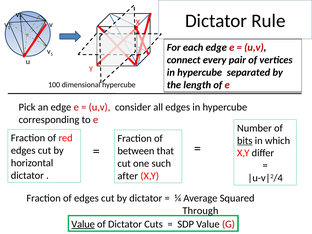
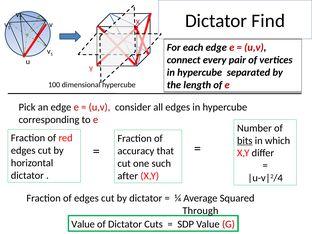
Rule: Rule -> Find (268, 21)
between: between -> accuracy (136, 151)
Value underline: present -> none (83, 224)
